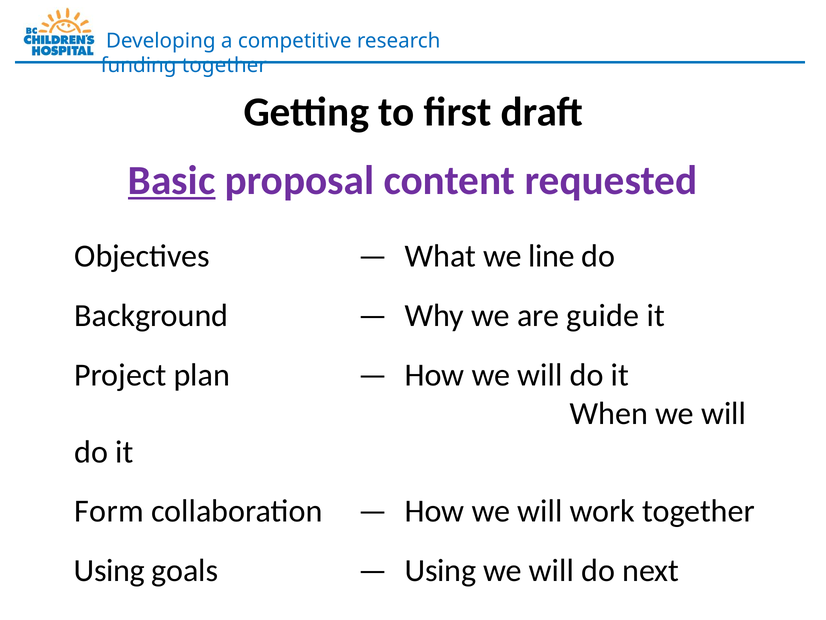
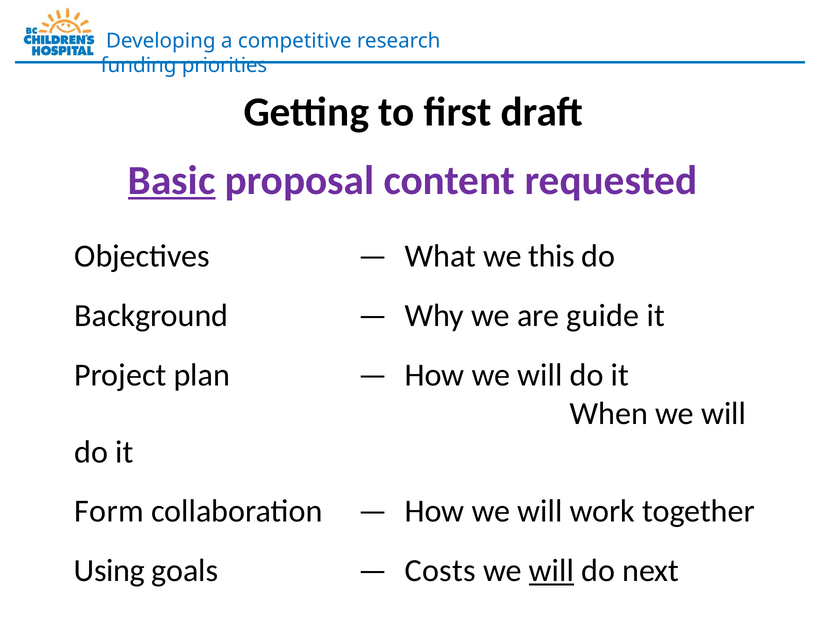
together: together -> priorities (225, 65)
line: line -> this (552, 256)
Using: Using -> Costs (440, 570)
will underline: none -> present (551, 570)
